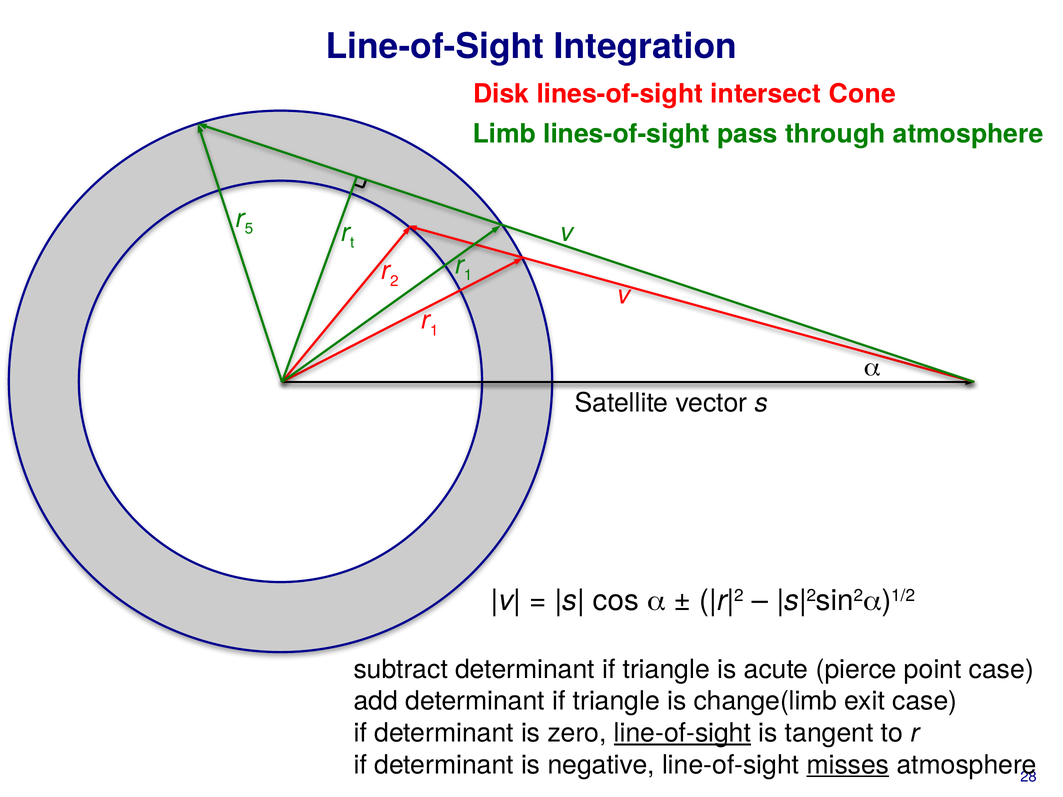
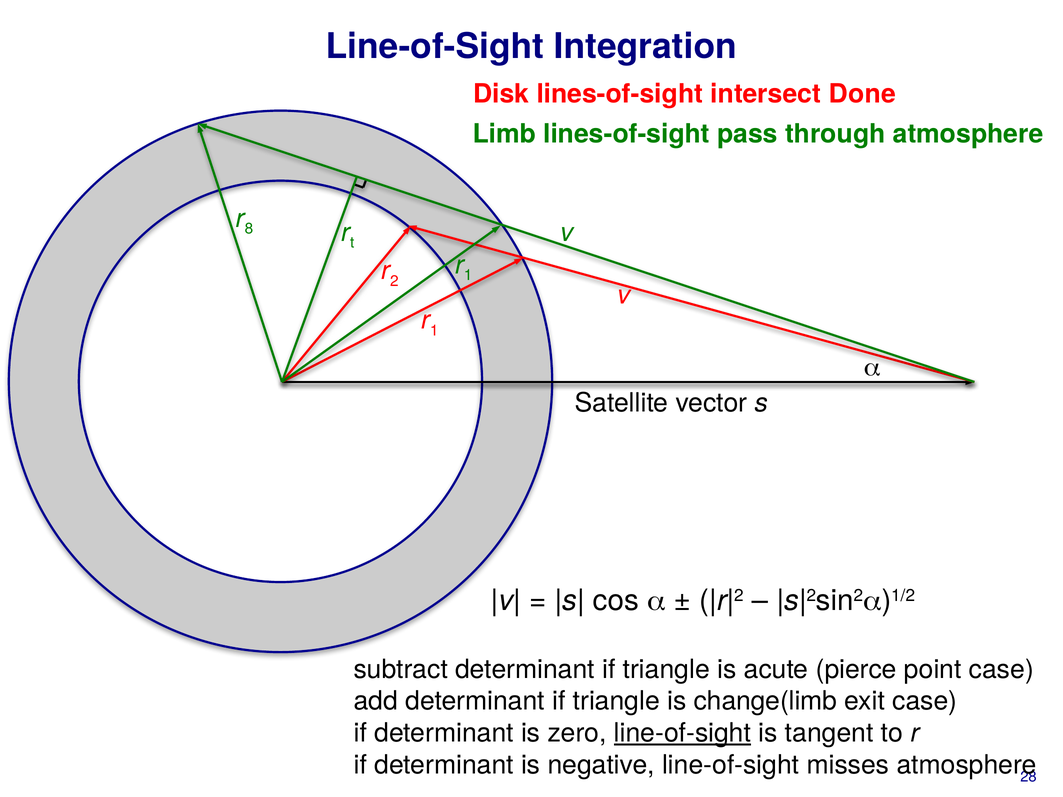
Cone: Cone -> Done (863, 94)
5: 5 -> 8 (249, 229)
misses underline: present -> none (848, 765)
